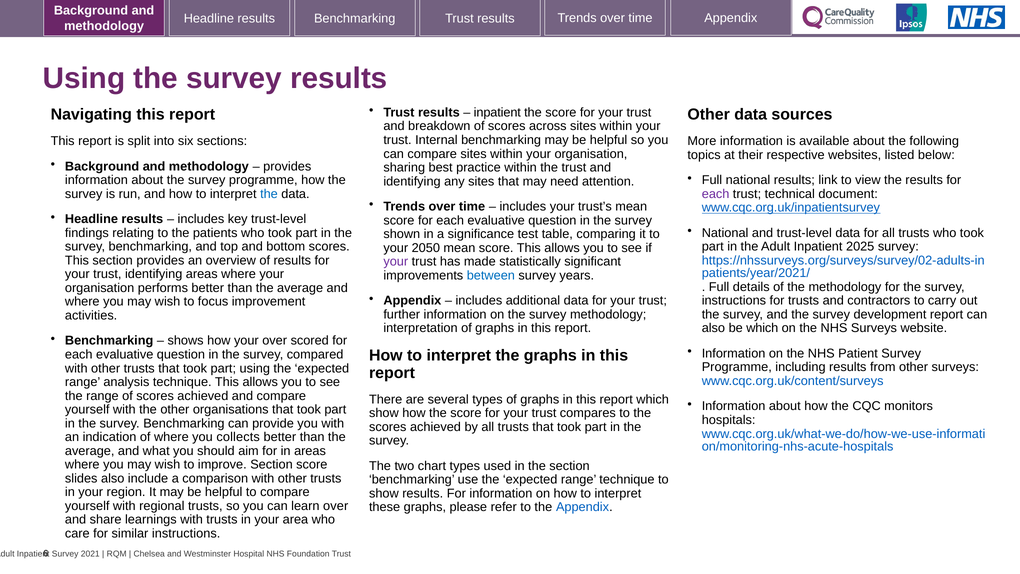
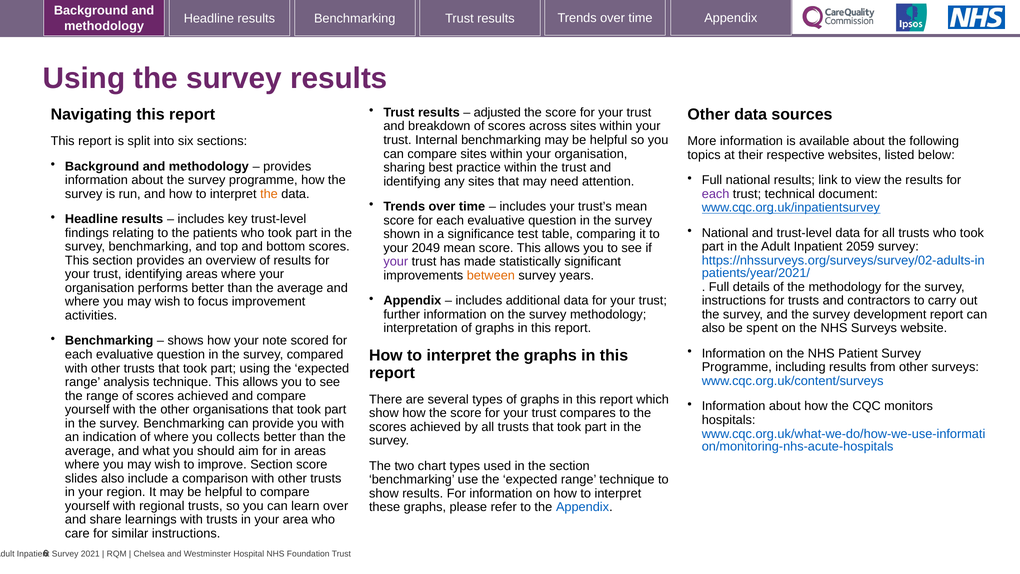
inpatient: inpatient -> adjusted (497, 112)
the colour: blue -> orange (269, 194)
2025: 2025 -> 2059 (860, 247)
2050: 2050 -> 2049 (426, 248)
between colour: blue -> orange (491, 275)
be which: which -> spent (762, 328)
your over: over -> note (275, 341)
